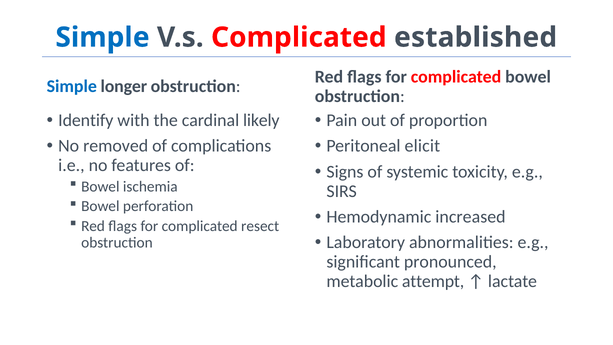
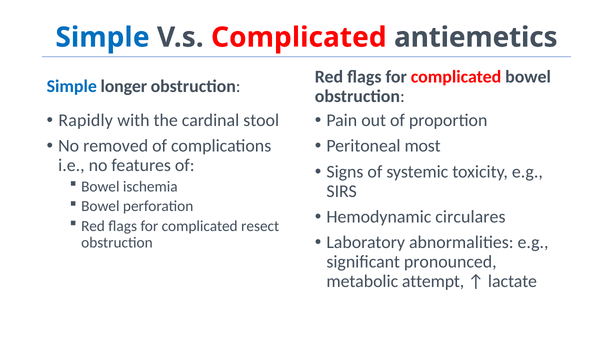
established: established -> antiemetics (476, 37)
Identify: Identify -> Rapidly (86, 120)
likely: likely -> stool (261, 120)
elicit: elicit -> most (423, 146)
increased: increased -> circulares (470, 217)
